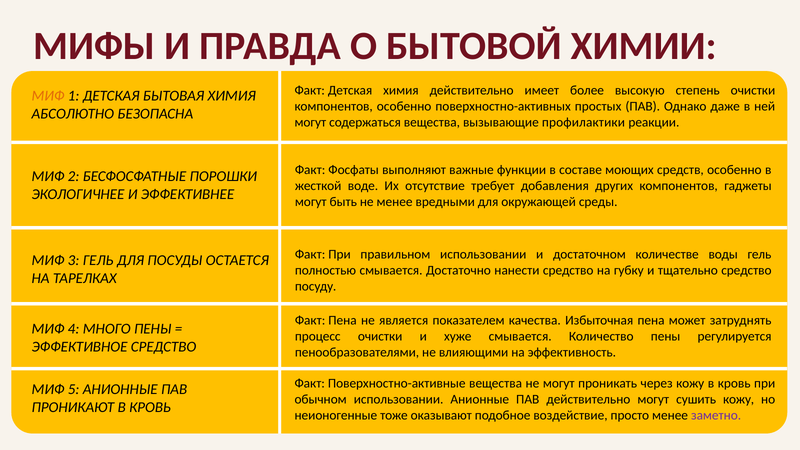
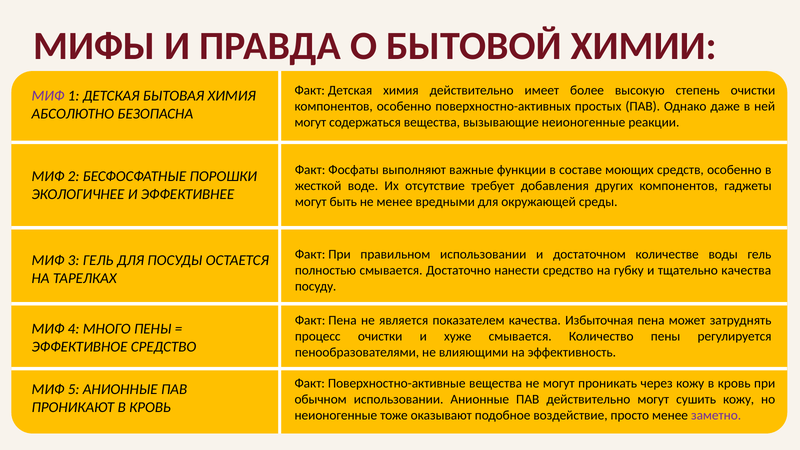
МИФ colour: orange -> purple (48, 96)
вызывающие профилактики: профилактики -> неионогенные (584, 122)
тщательно средство: средство -> качества (746, 270)
